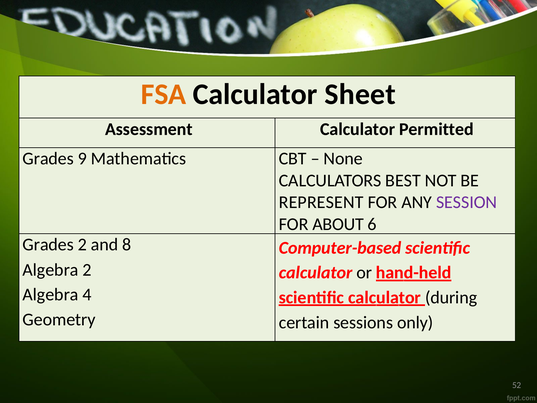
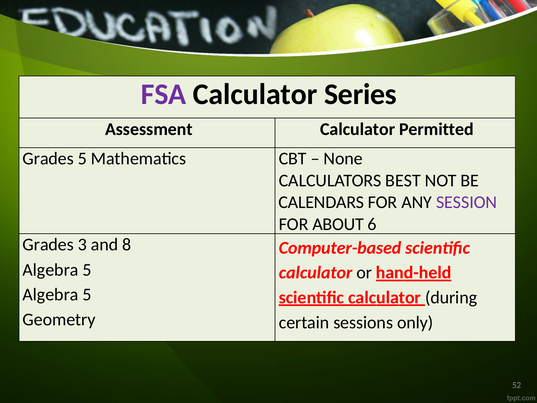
FSA colour: orange -> purple (164, 94)
Sheet: Sheet -> Series (360, 94)
Grades 9: 9 -> 5 (82, 159)
REPRESENT: REPRESENT -> CALENDARS (321, 202)
Grades 2: 2 -> 3 (82, 245)
2: 2 -> 5 (87, 270)
4: 4 -> 5 (87, 295)
